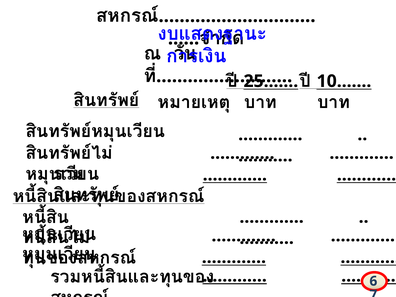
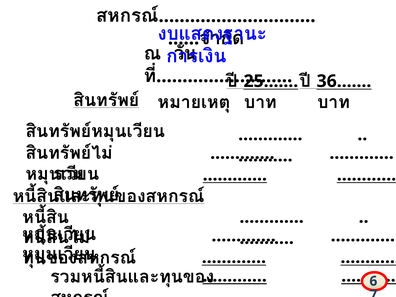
10: 10 -> 36 (344, 81)
